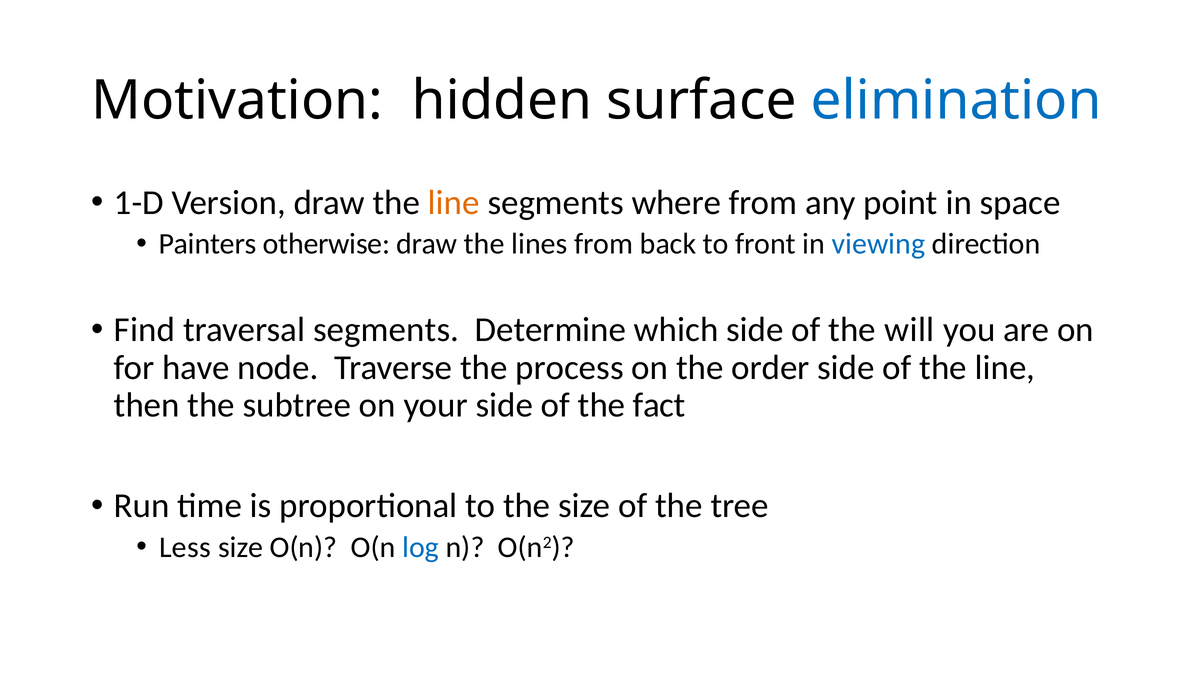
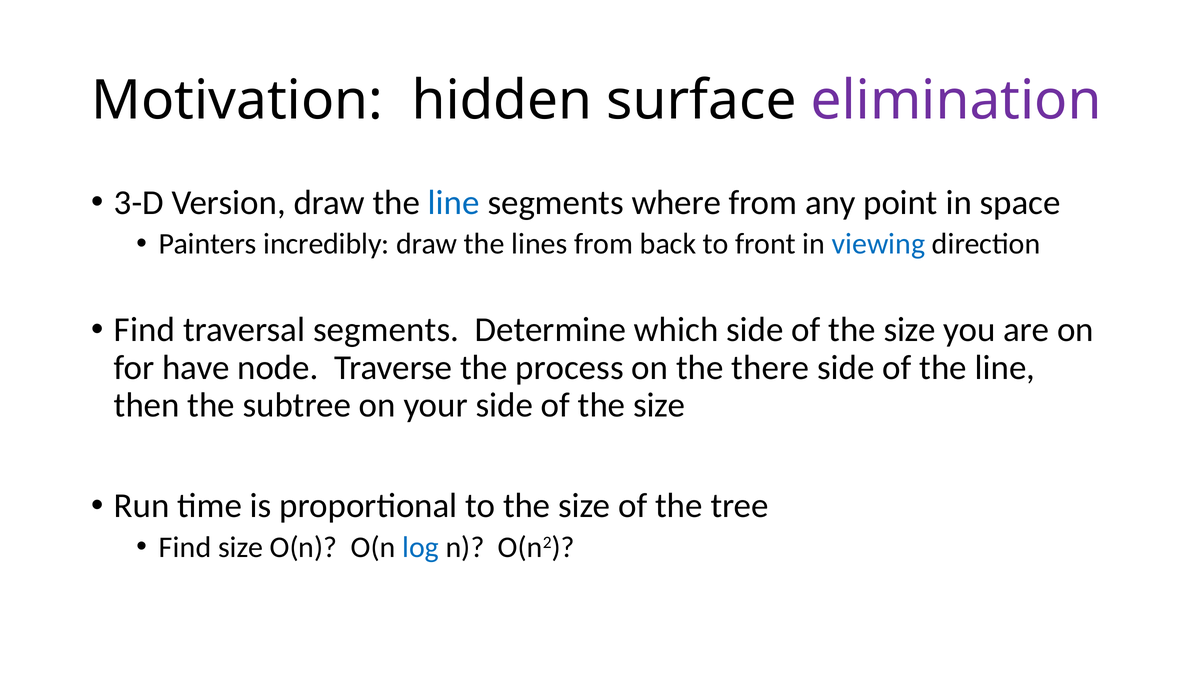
elimination colour: blue -> purple (956, 101)
1-D: 1-D -> 3-D (139, 203)
line colour: orange -> blue (454, 203)
otherwise: otherwise -> incredibly (326, 244)
will: will -> size (910, 330)
order: order -> there (770, 368)
fact: fact -> size (659, 406)
Less: Less -> Find (185, 548)
